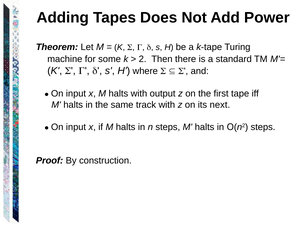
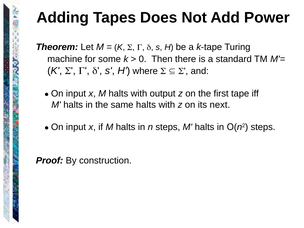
2: 2 -> 0 (143, 59)
same track: track -> halts (146, 105)
